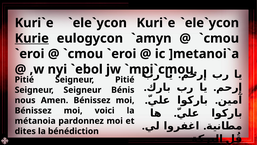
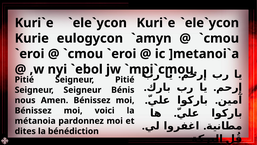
Kurie underline: present -> none (32, 38)
